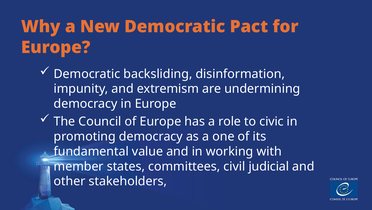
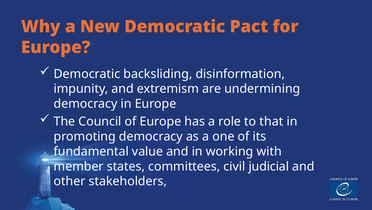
civic: civic -> that (271, 121)
